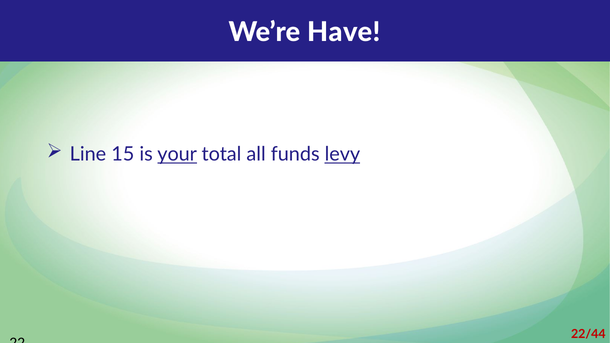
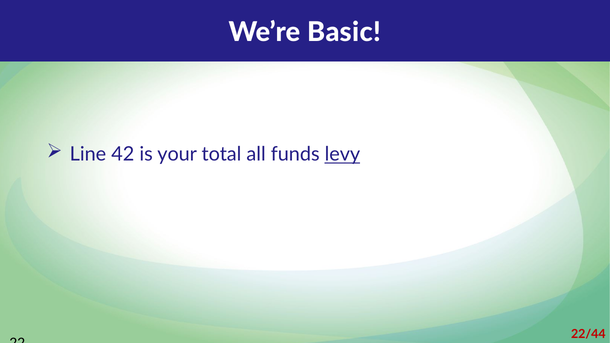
Have: Have -> Basic (344, 33)
15: 15 -> 42 (123, 154)
your underline: present -> none (177, 154)
